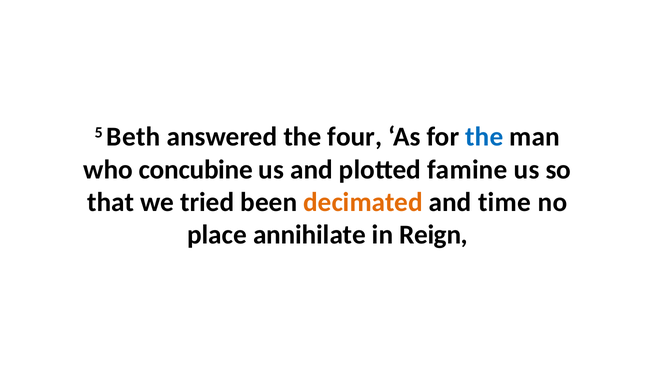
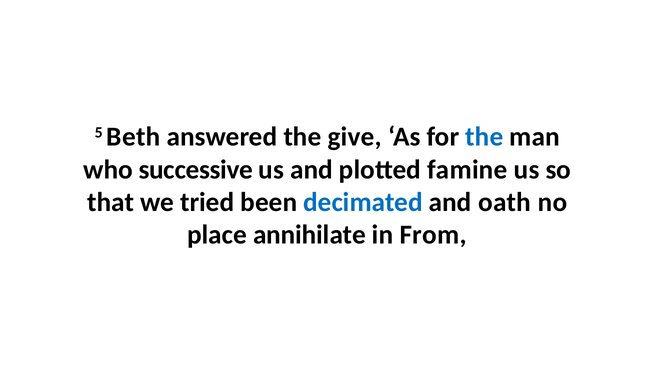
four: four -> give (355, 137)
concubine: concubine -> successive (196, 170)
decimated colour: orange -> blue (363, 202)
time: time -> oath (505, 202)
Reign: Reign -> From (433, 235)
